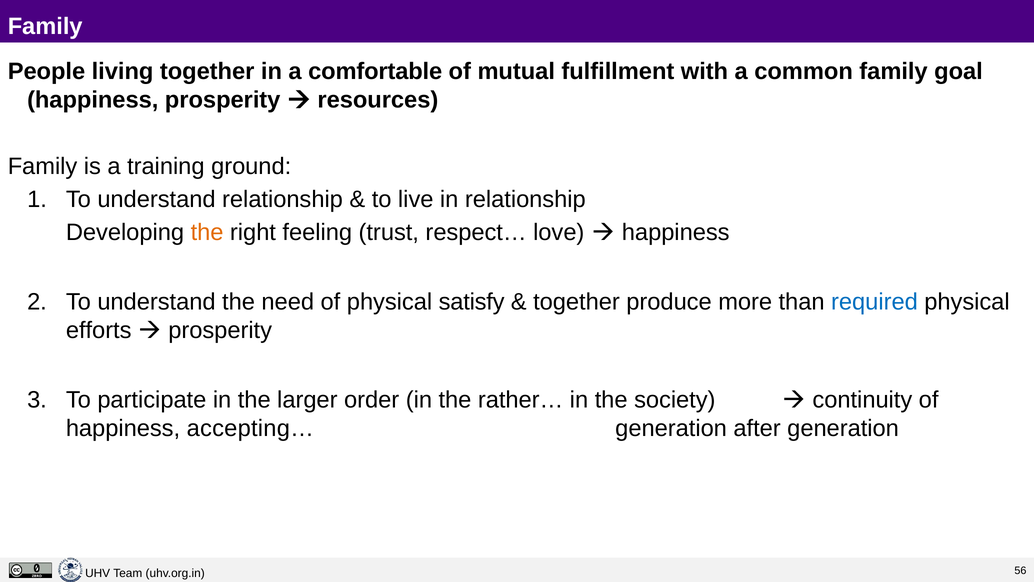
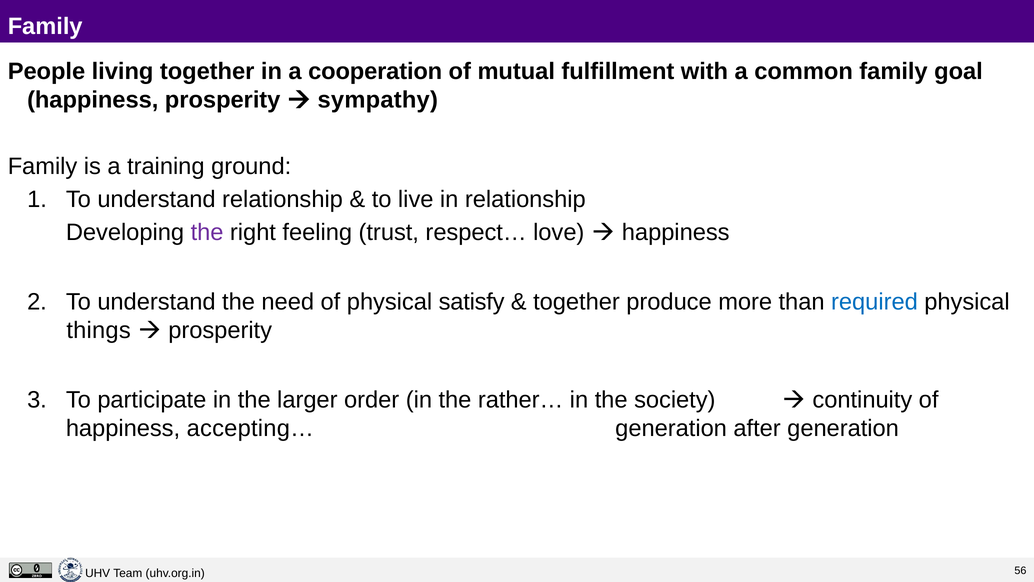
comfortable: comfortable -> cooperation (375, 71)
resources: resources -> sympathy (378, 100)
the colour: orange -> purple (207, 232)
efforts: efforts -> things (99, 330)
